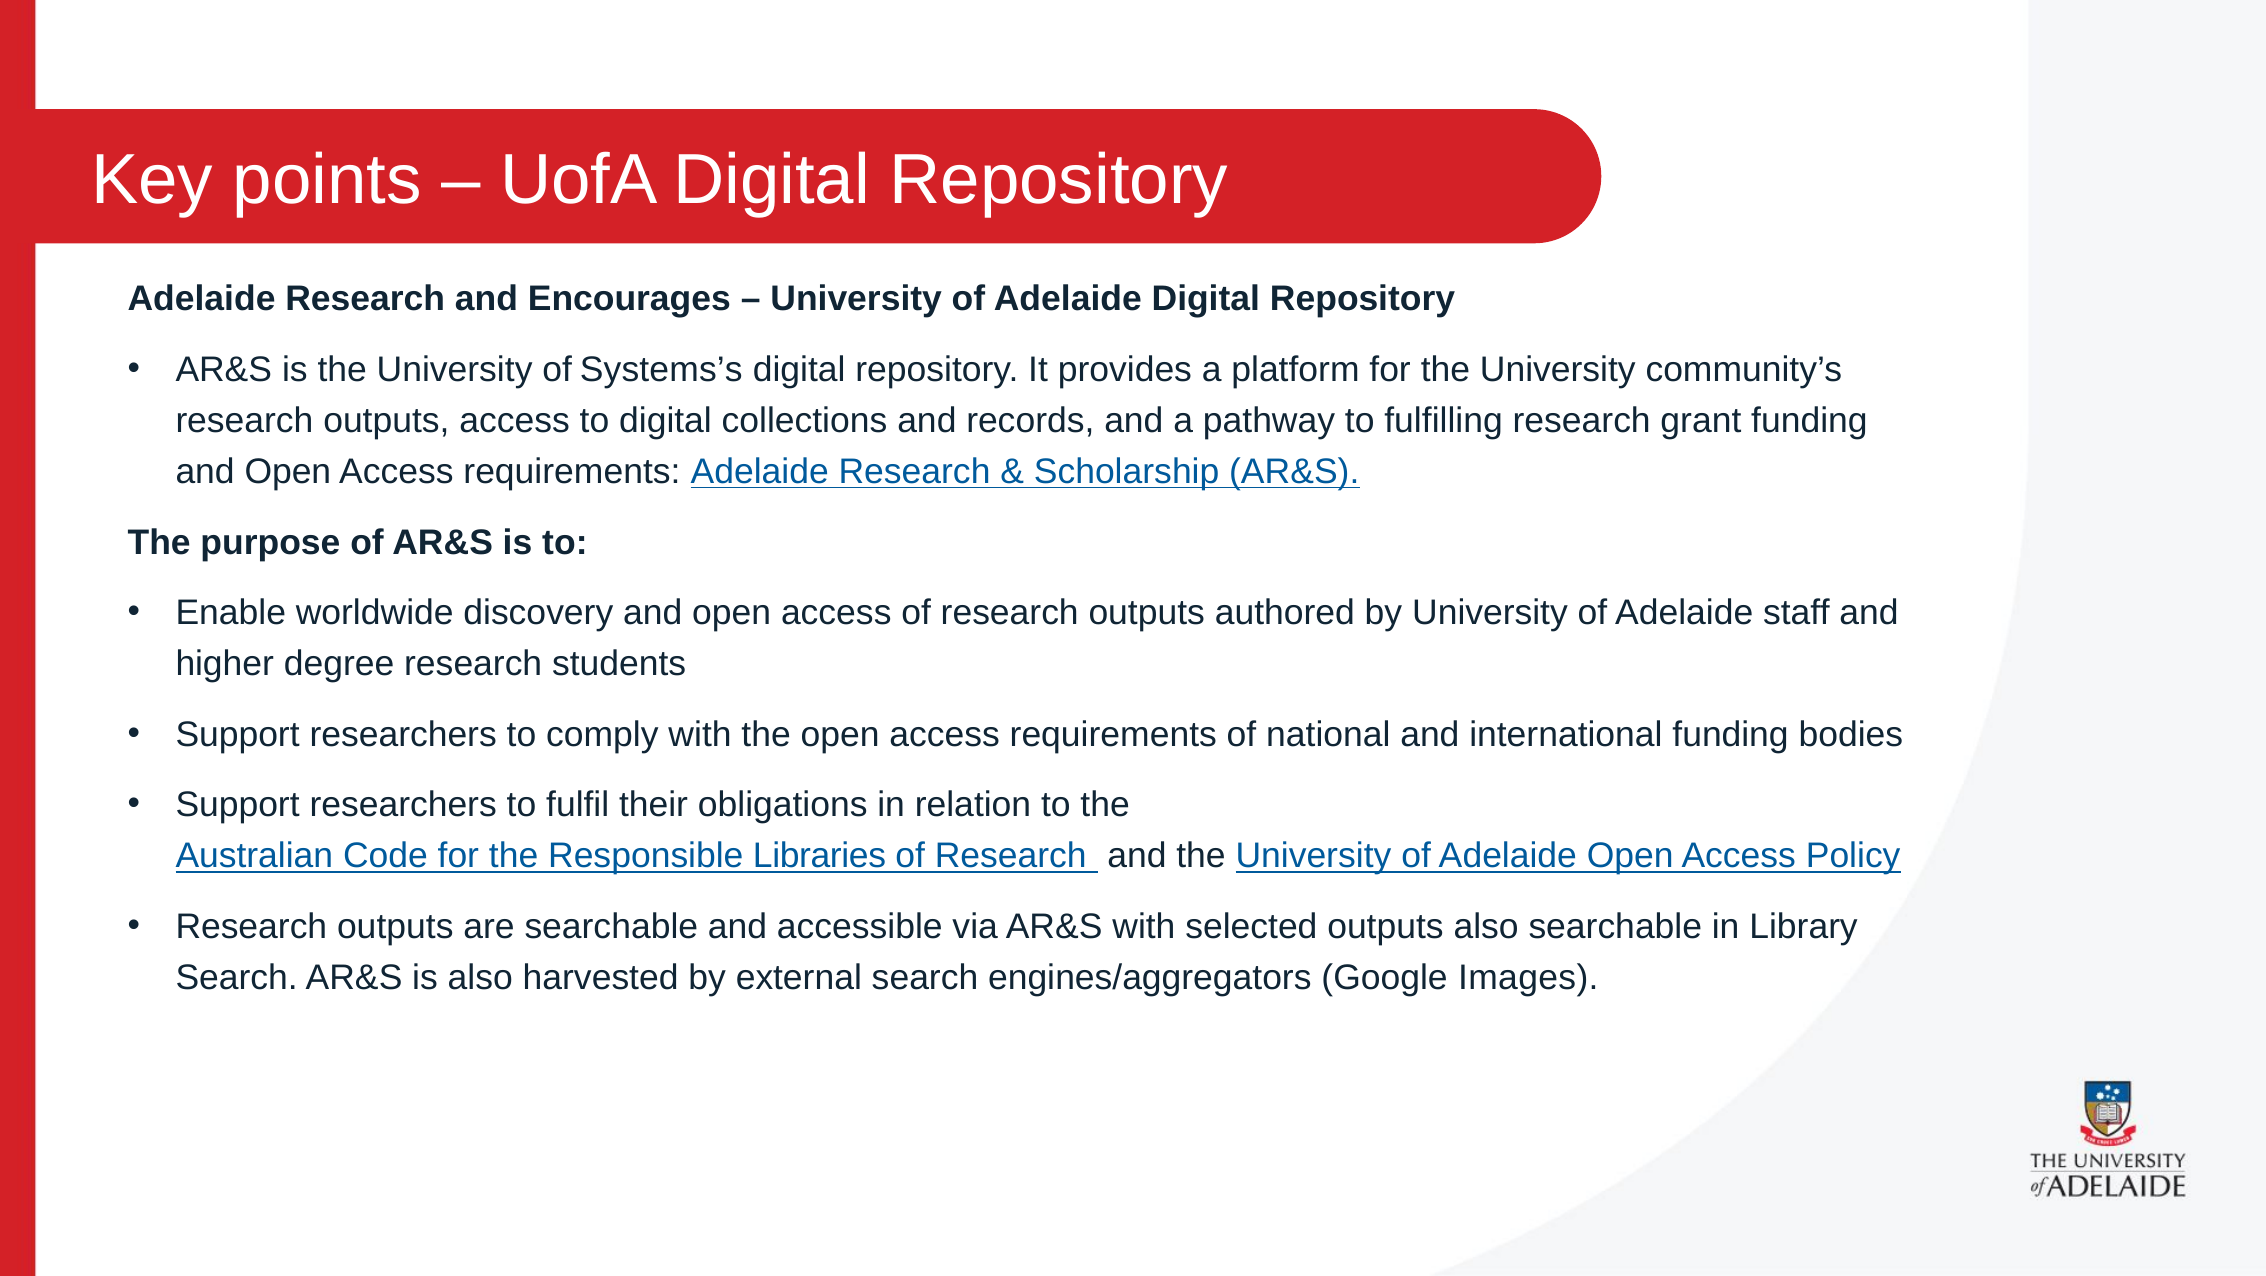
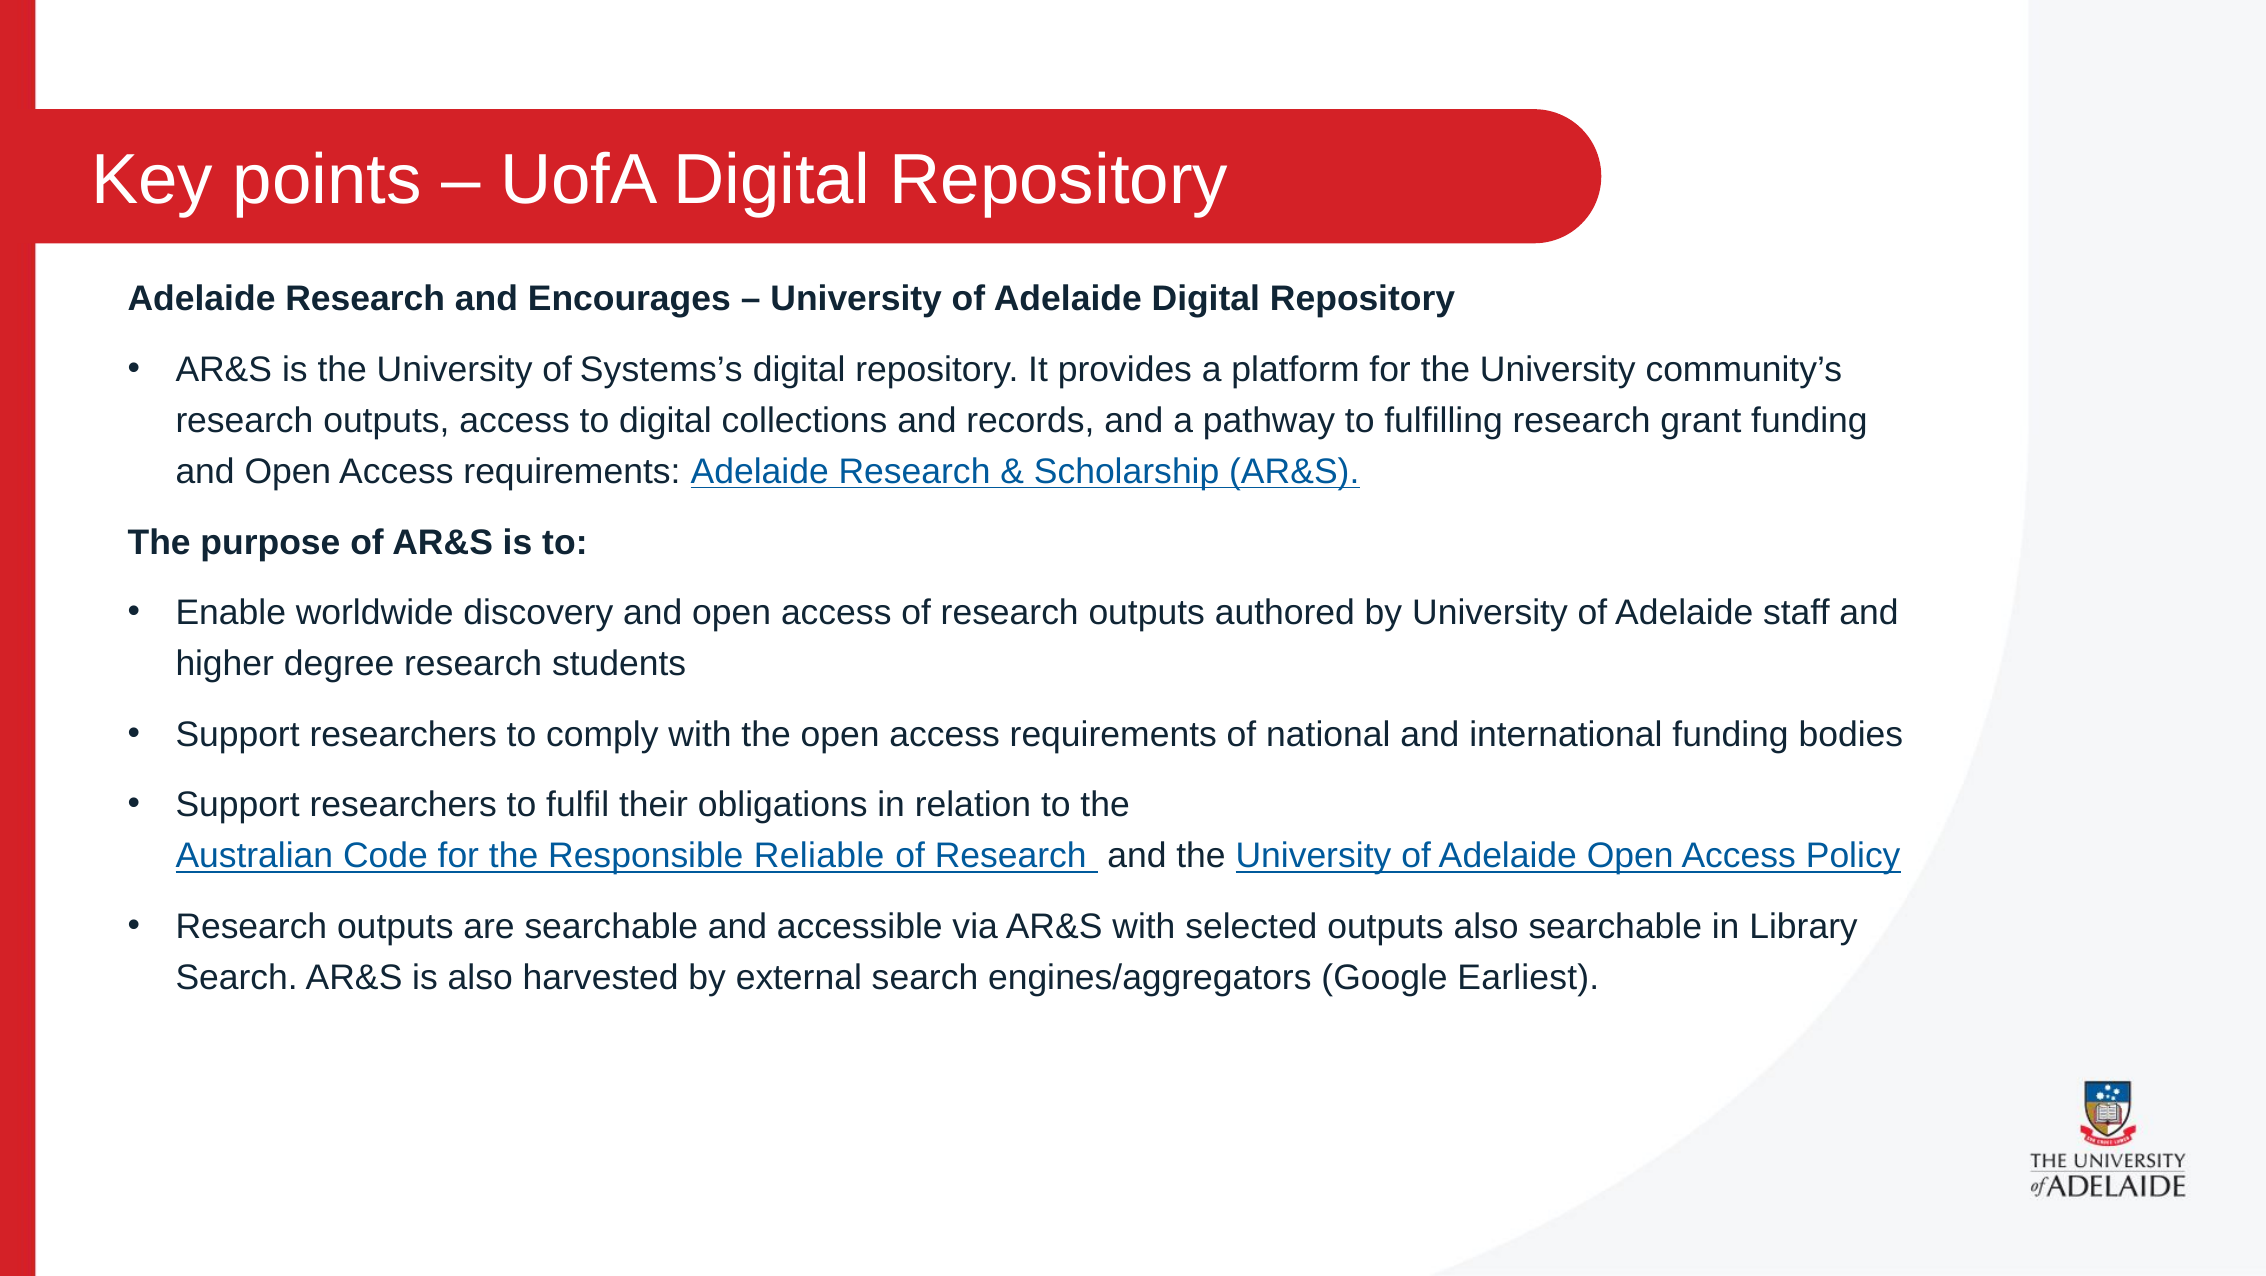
Libraries: Libraries -> Reliable (819, 856)
Images: Images -> Earliest (1528, 978)
